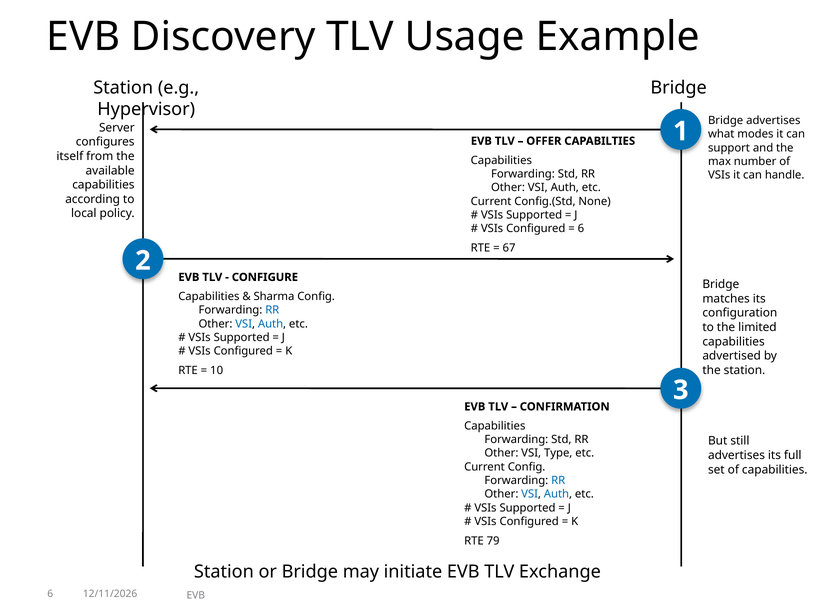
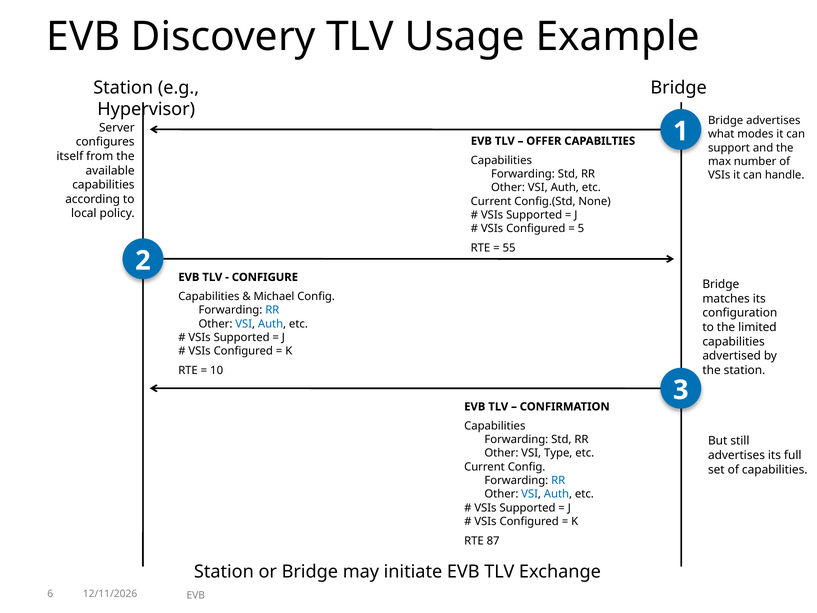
6: 6 -> 5 (581, 228)
67: 67 -> 55 (509, 248)
Sharma: Sharma -> Michael (274, 296)
79: 79 -> 87 (493, 541)
